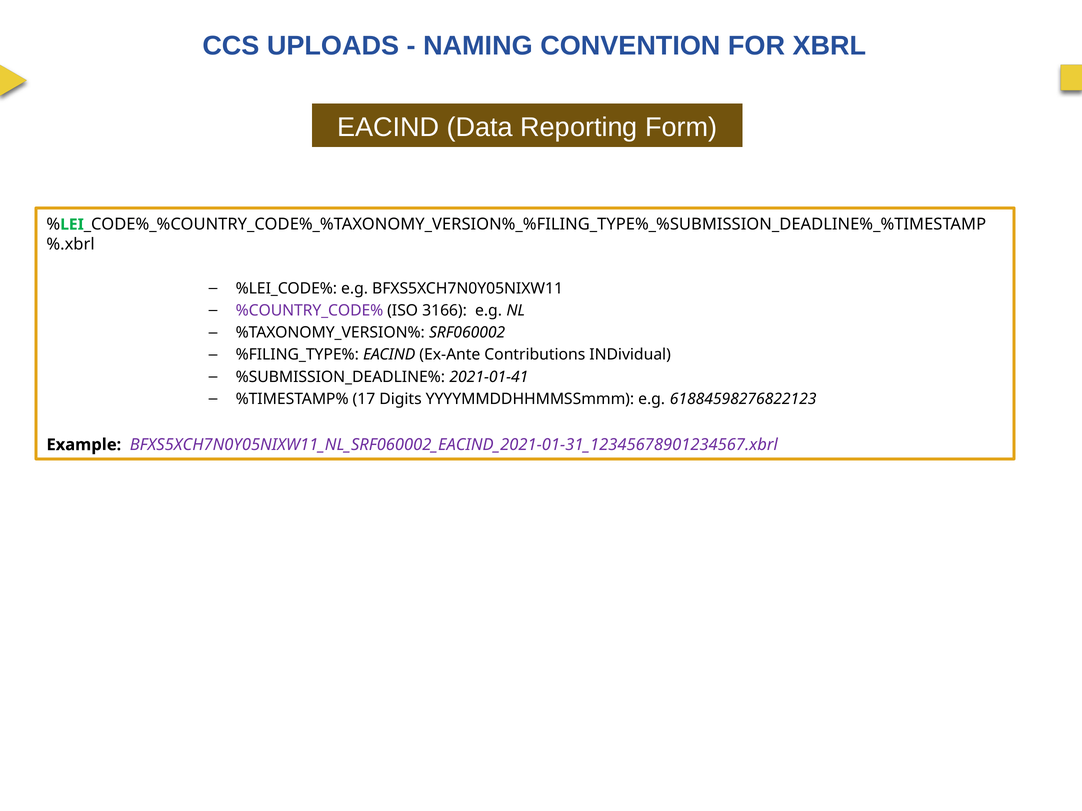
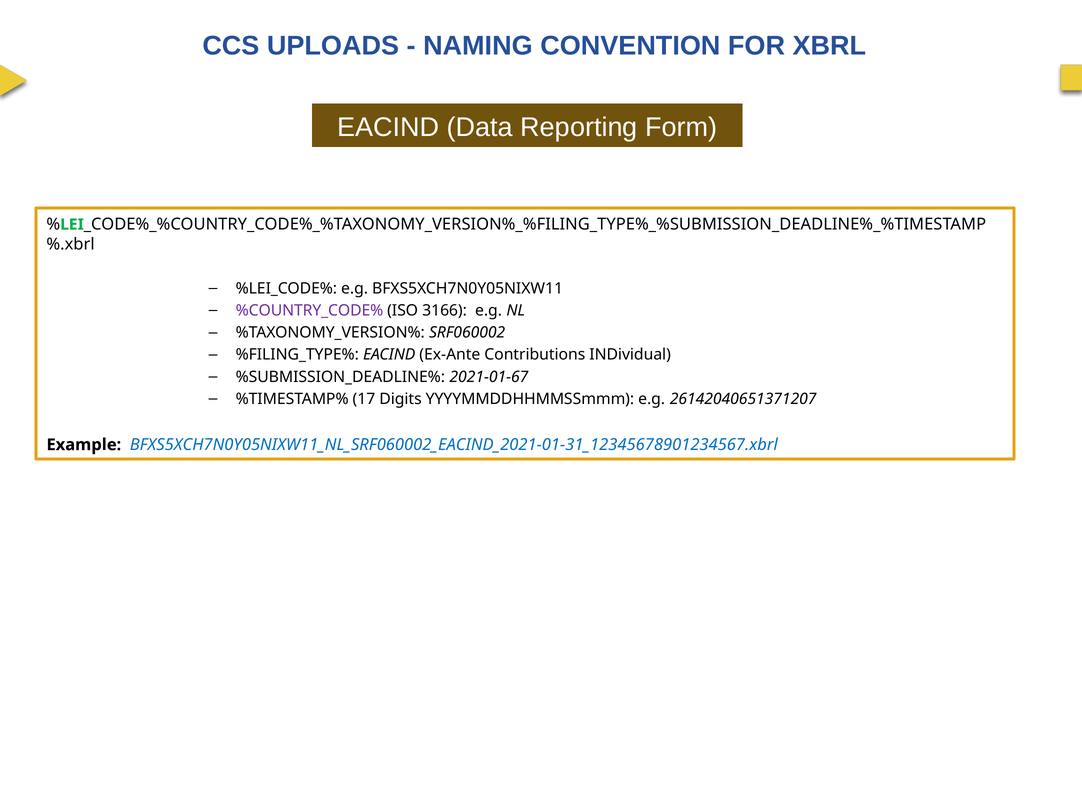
2021-01-41: 2021-01-41 -> 2021-01-67 (489, 377)
61884598276822123: 61884598276822123 -> 26142040651371207 (743, 399)
BFXS5XCH7N0Y05NIXW11_NL_SRF060002_EACIND_2021-01-31_12345678901234567.xbrl colour: purple -> blue (454, 445)
